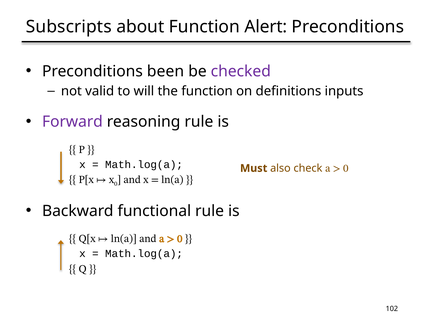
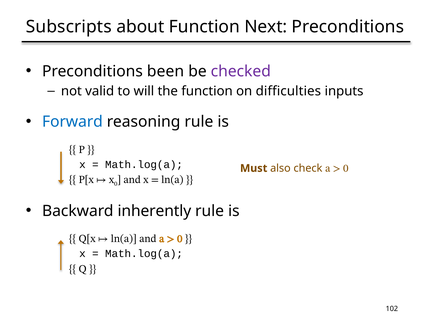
Alert: Alert -> Next (266, 27)
definitions: definitions -> difficulties (288, 91)
Forward colour: purple -> blue (72, 122)
functional: functional -> inherently (154, 211)
